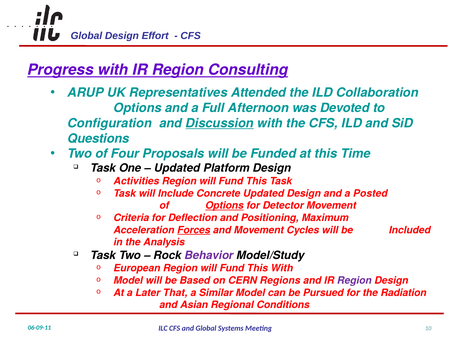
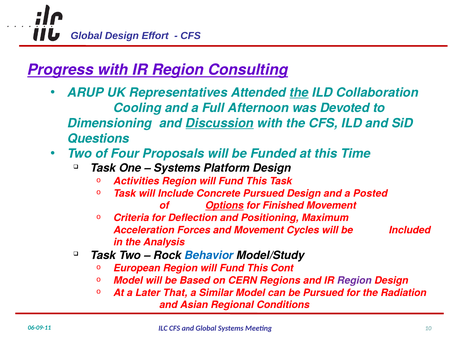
the underline: none -> present (299, 93)
Options: Options -> Cooling (138, 108)
Configuration: Configuration -> Dimensioning (110, 123)
Updated: Updated -> Systems (177, 168)
Concrete Updated: Updated -> Pursued (264, 193)
Detector: Detector -> Finished (283, 206)
Forces underline: present -> none (194, 230)
Behavior colour: purple -> blue (209, 255)
This With: With -> Cont (282, 268)
